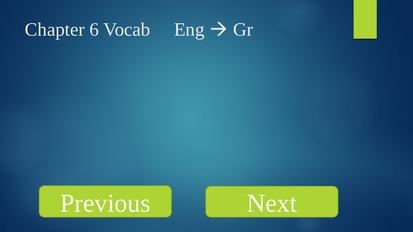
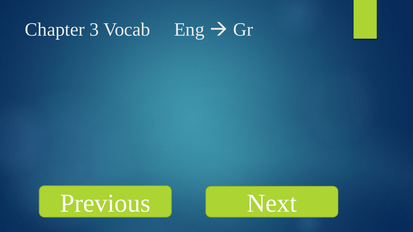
6: 6 -> 3 (94, 30)
